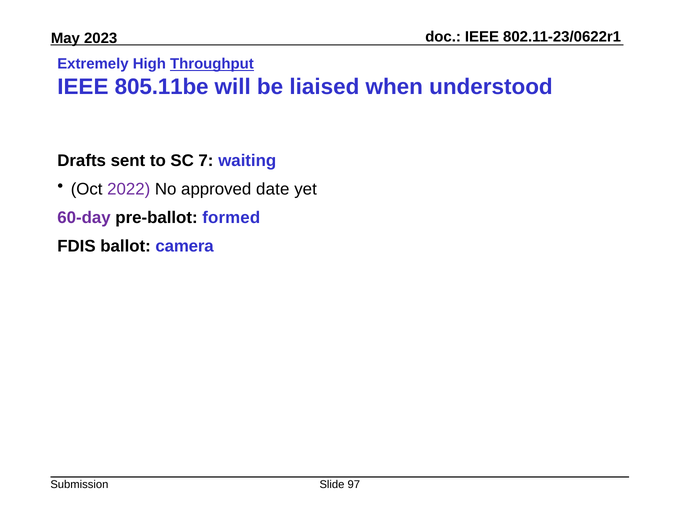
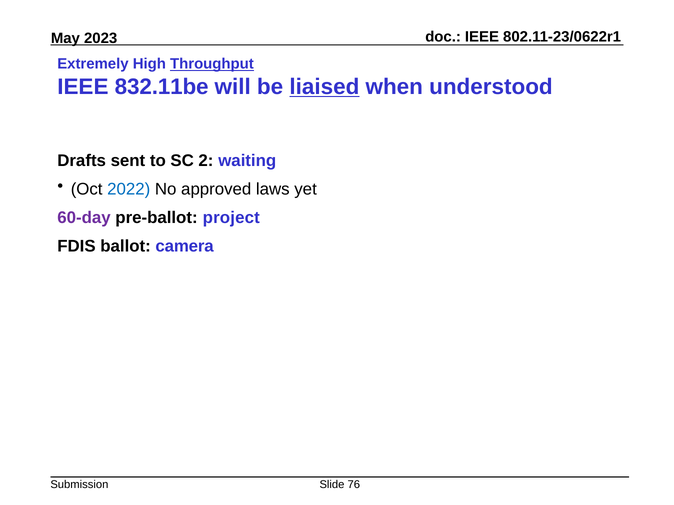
805.11be: 805.11be -> 832.11be (162, 87)
liaised underline: none -> present (324, 87)
7: 7 -> 2 (206, 161)
2022 colour: purple -> blue (129, 189)
date: date -> laws (273, 189)
formed: formed -> project (231, 218)
97: 97 -> 76 (354, 485)
